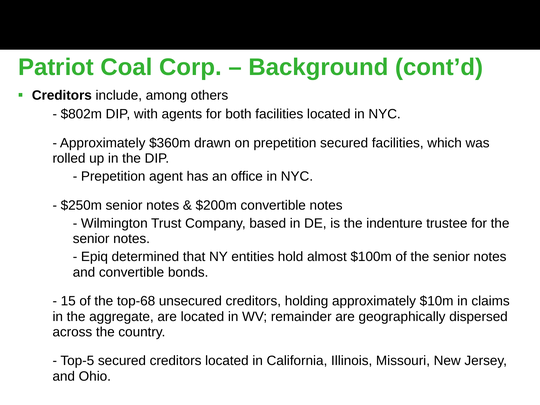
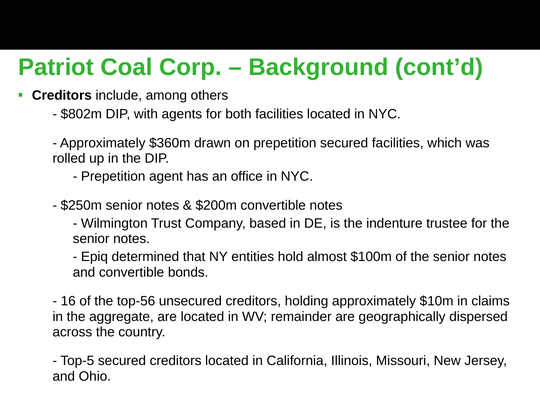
15: 15 -> 16 (68, 301)
top-68: top-68 -> top-56 (136, 301)
